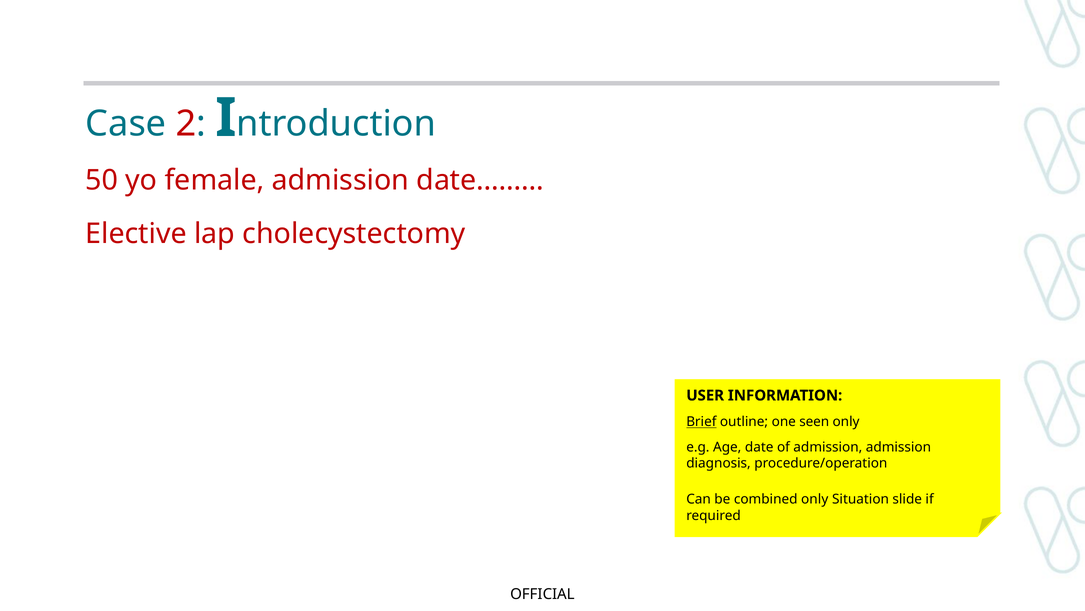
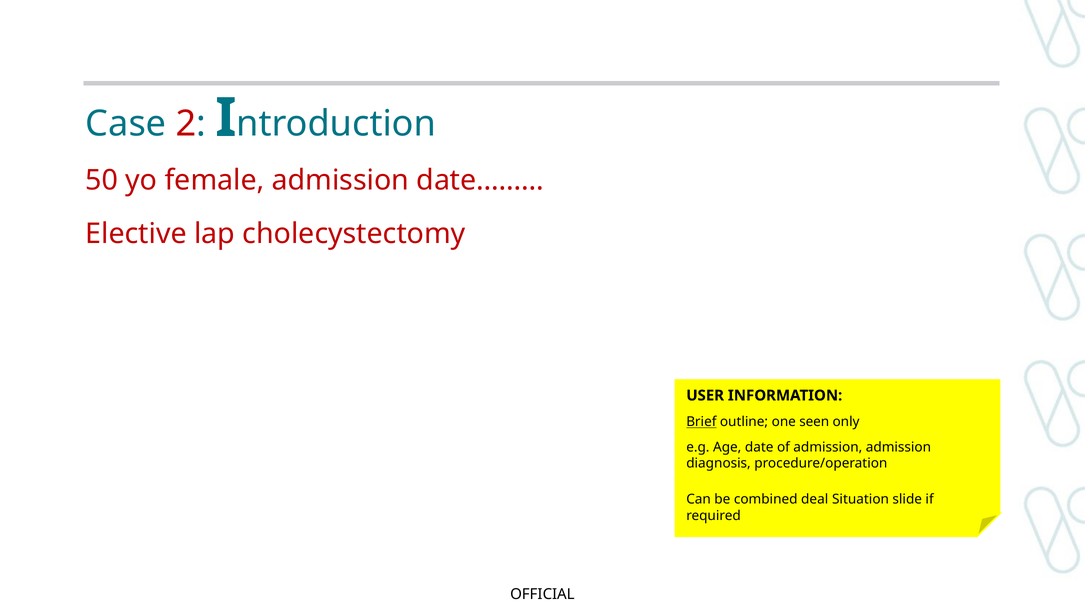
combined only: only -> deal (815, 499)
